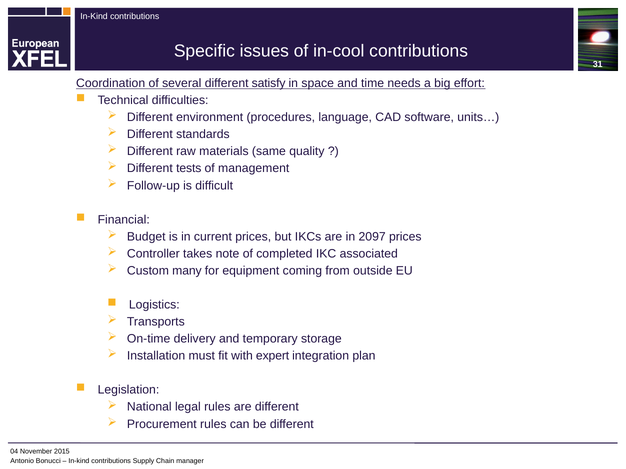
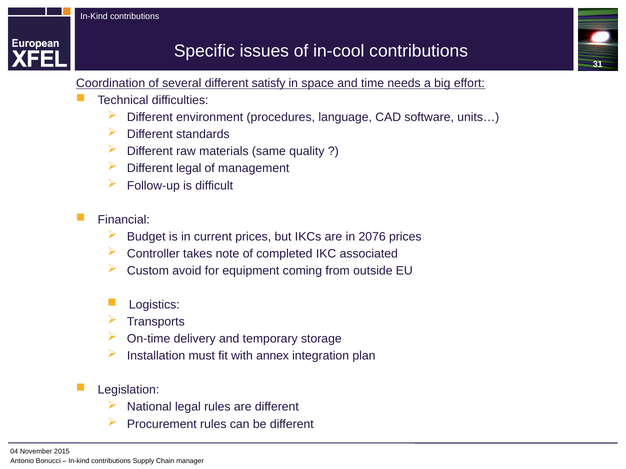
Different tests: tests -> legal (189, 169)
2097: 2097 -> 2076 (372, 237)
many: many -> avoid (187, 271)
expert: expert -> annex (273, 356)
